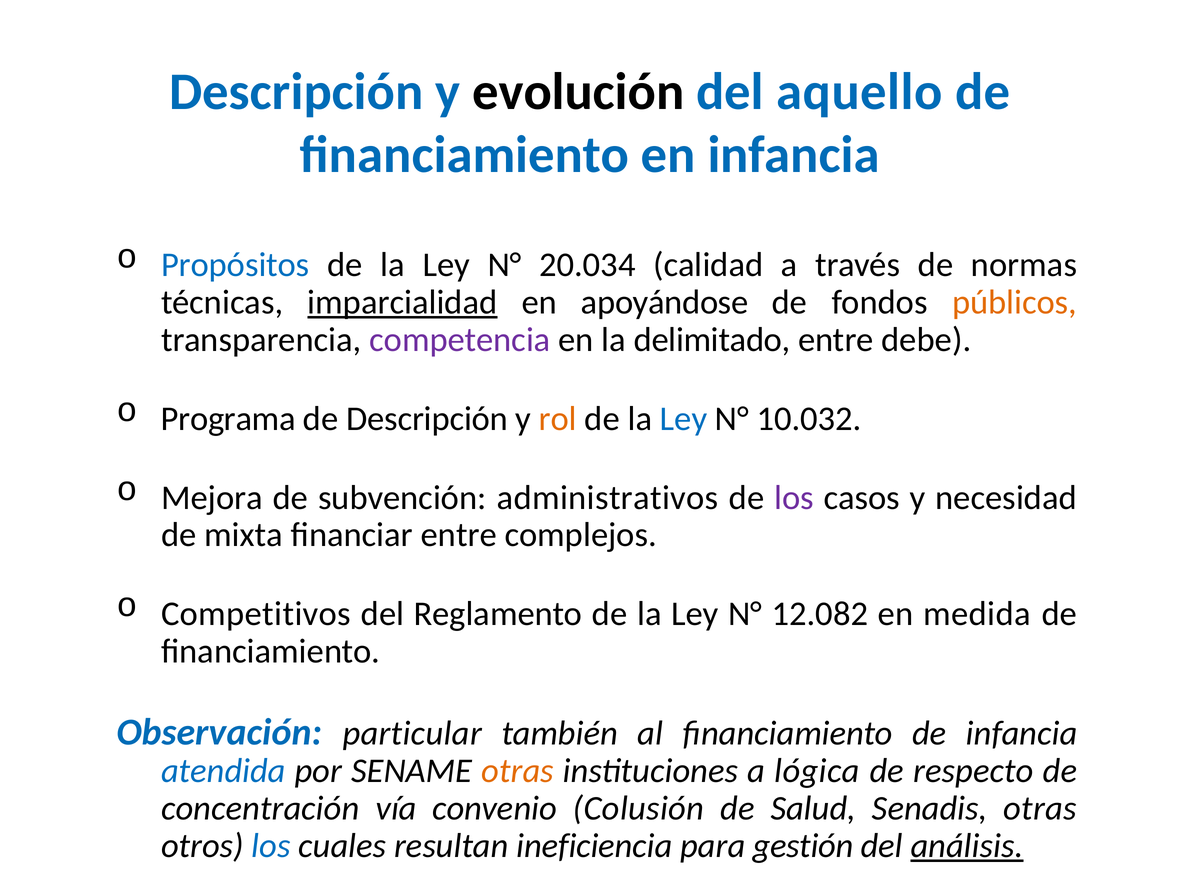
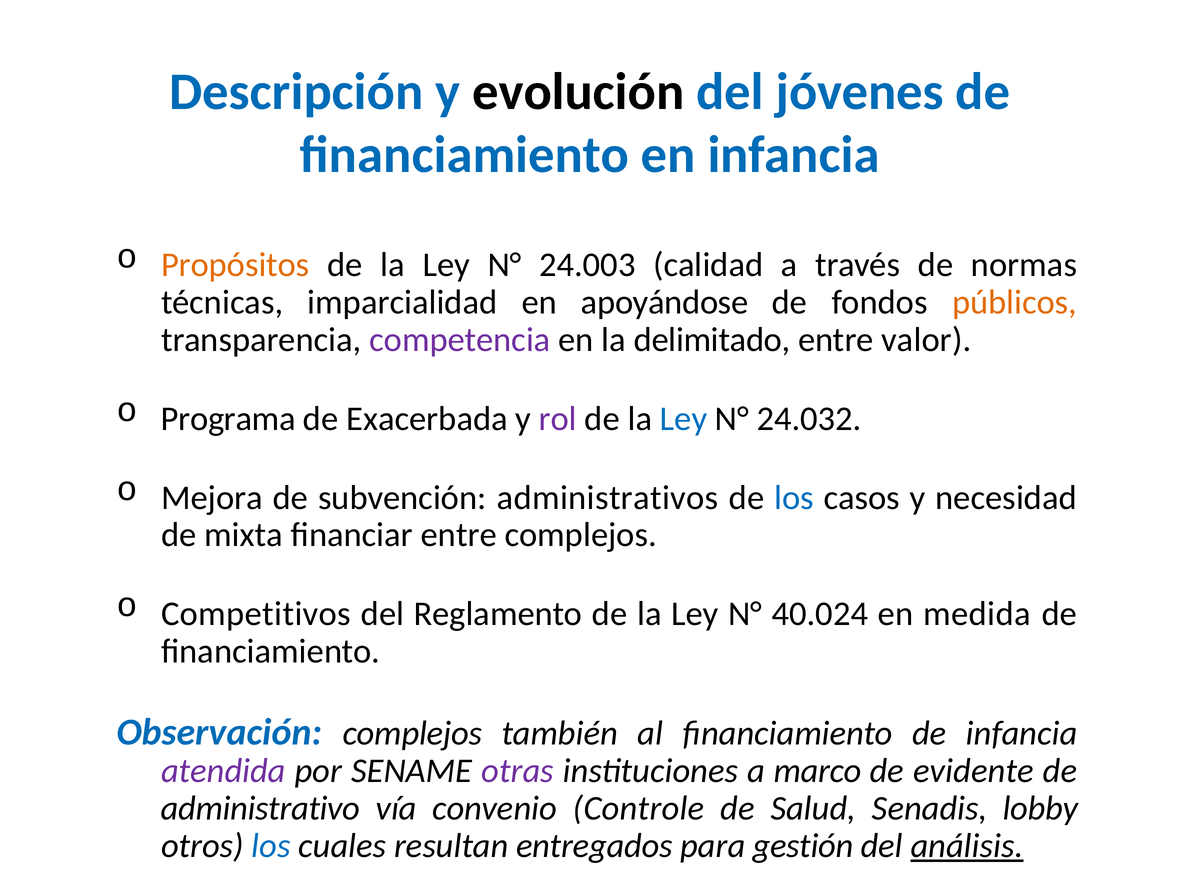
aquello: aquello -> jóvenes (860, 92)
Propósitos colour: blue -> orange (235, 265)
20.034: 20.034 -> 24.003 (587, 265)
imparcialidad underline: present -> none (402, 302)
debe: debe -> valor (926, 340)
de Descripción: Descripción -> Exacerbada (427, 418)
rol colour: orange -> purple (558, 418)
10.032: 10.032 -> 24.032 (809, 418)
los colour: purple -> blue (794, 497)
12.082: 12.082 -> 40.024 (820, 614)
Observación particular: particular -> complejos (412, 733)
atendida colour: blue -> purple (223, 771)
otras colour: orange -> purple (518, 771)
lógica: lógica -> marco (817, 771)
respecto: respecto -> evidente (973, 771)
concentración: concentración -> administrativo (261, 808)
Colusión: Colusión -> Controle (639, 808)
Senadis otras: otras -> lobby (1040, 808)
ineficiencia: ineficiencia -> entregados (594, 845)
